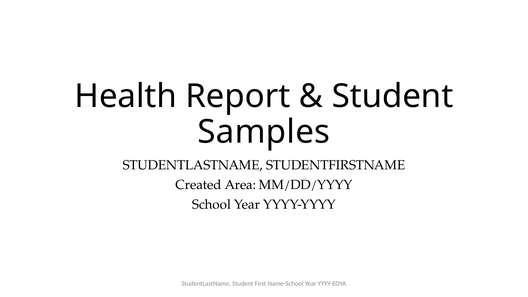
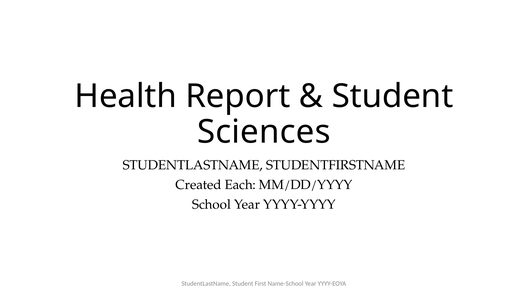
Samples: Samples -> Sciences (264, 132)
Area: Area -> Each (240, 185)
